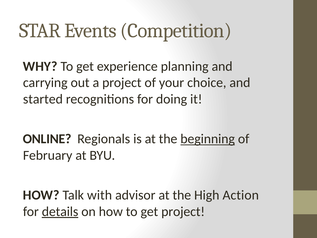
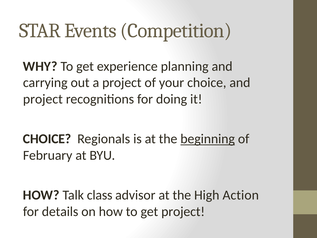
started: started -> project (43, 99)
ONLINE: ONLINE -> CHOICE (47, 139)
with: with -> class (100, 195)
details underline: present -> none (60, 211)
